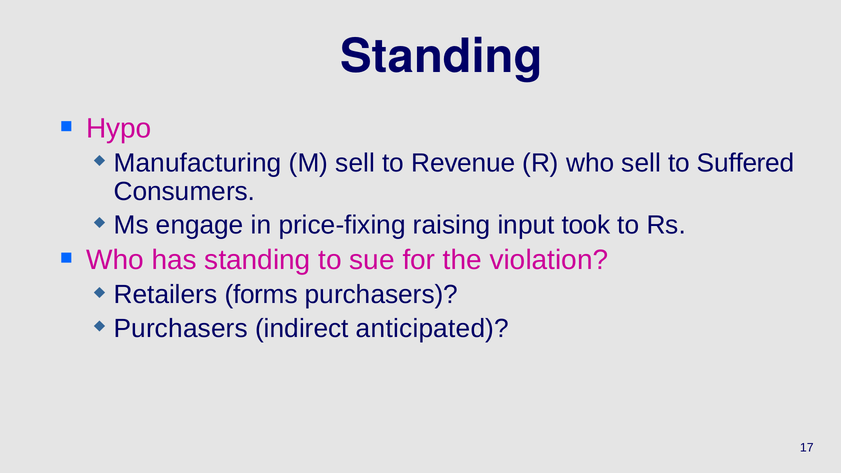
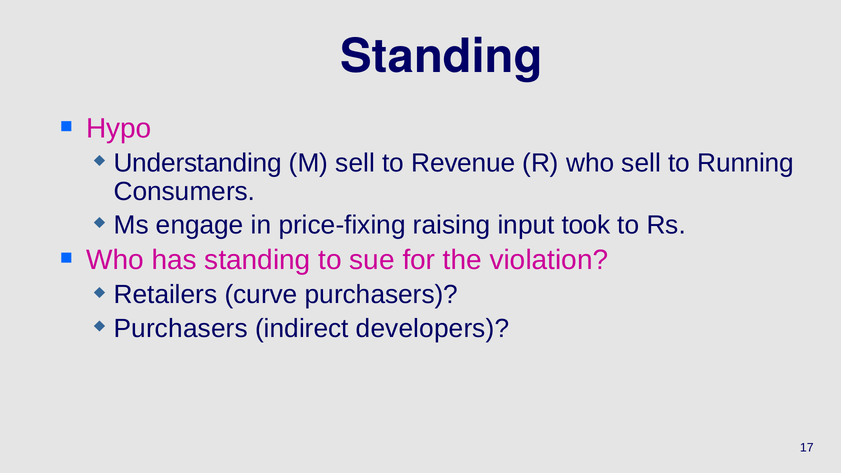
Manufacturing: Manufacturing -> Understanding (198, 163)
Suffered: Suffered -> Running (746, 163)
forms: forms -> curve (261, 295)
anticipated: anticipated -> developers (433, 328)
